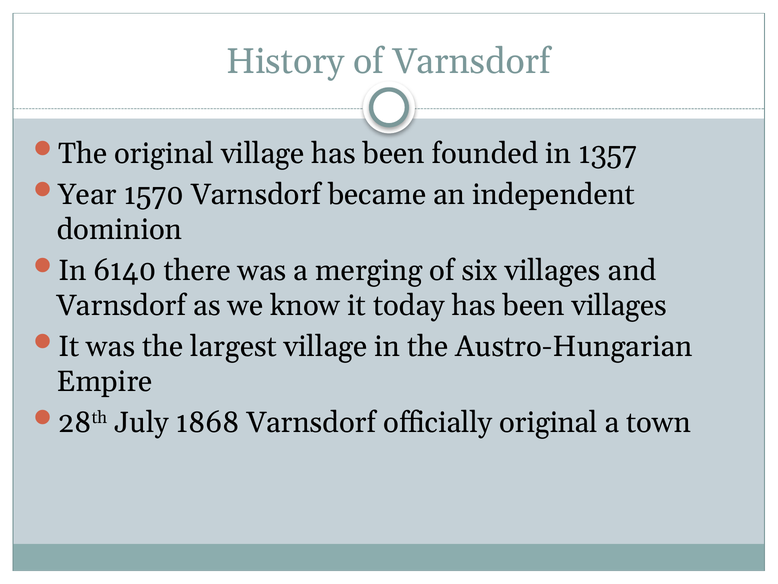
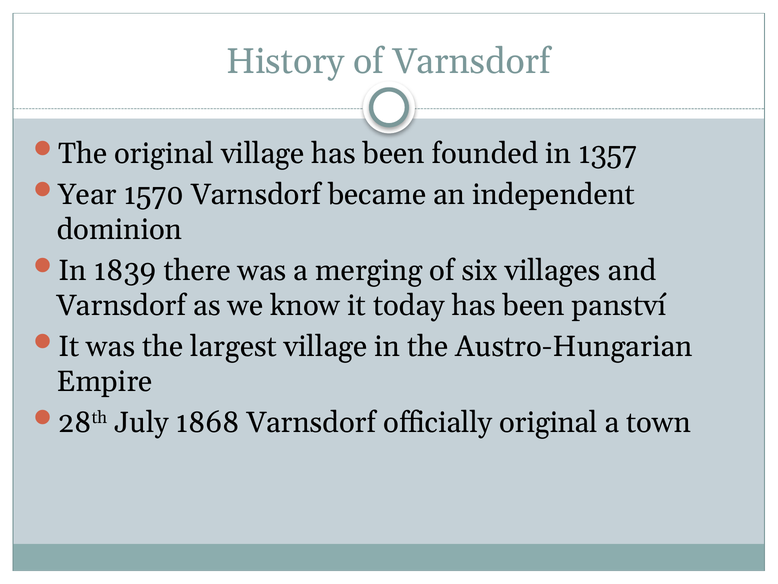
6140: 6140 -> 1839 (125, 270)
been villages: villages -> panství (619, 305)
